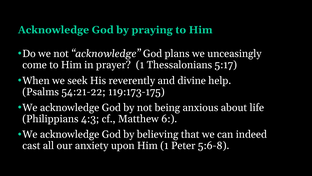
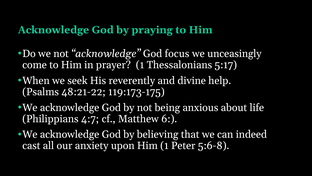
plans: plans -> focus (177, 54)
54:21-22: 54:21-22 -> 48:21-22 (84, 92)
4:3: 4:3 -> 4:7 (90, 118)
